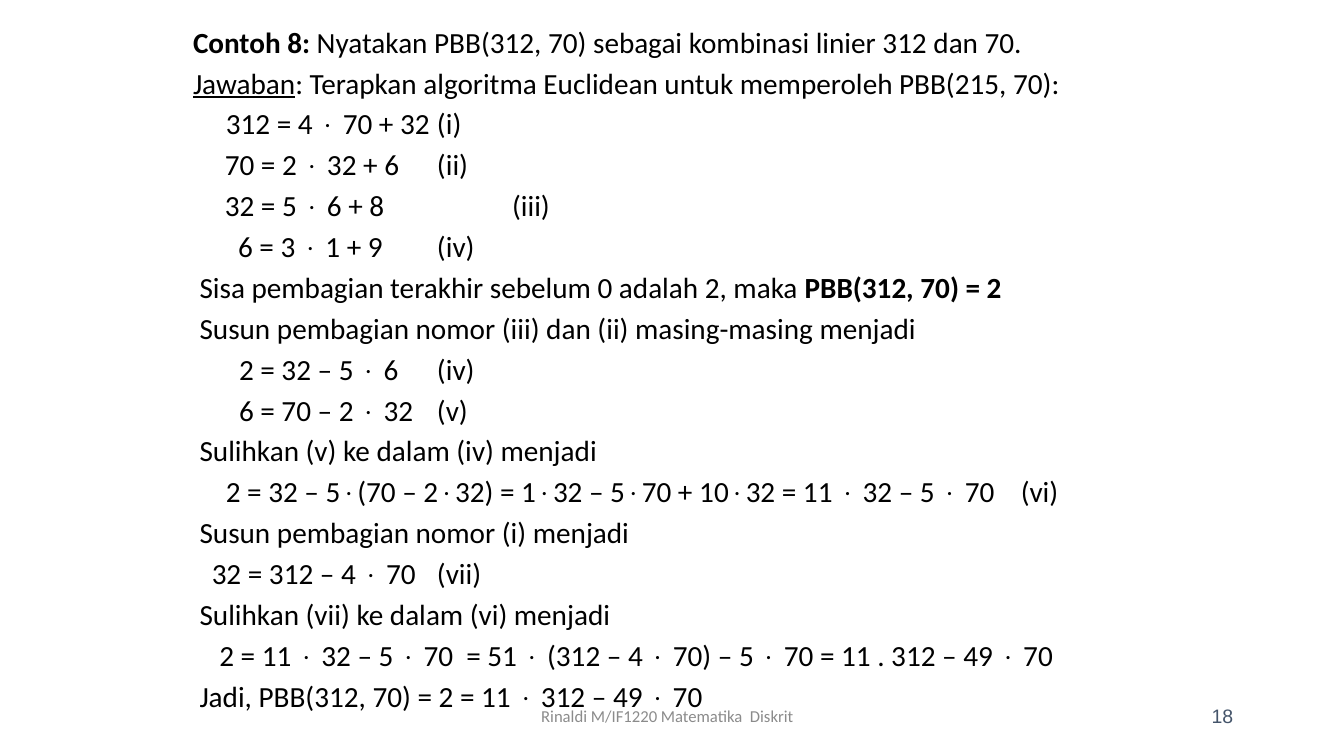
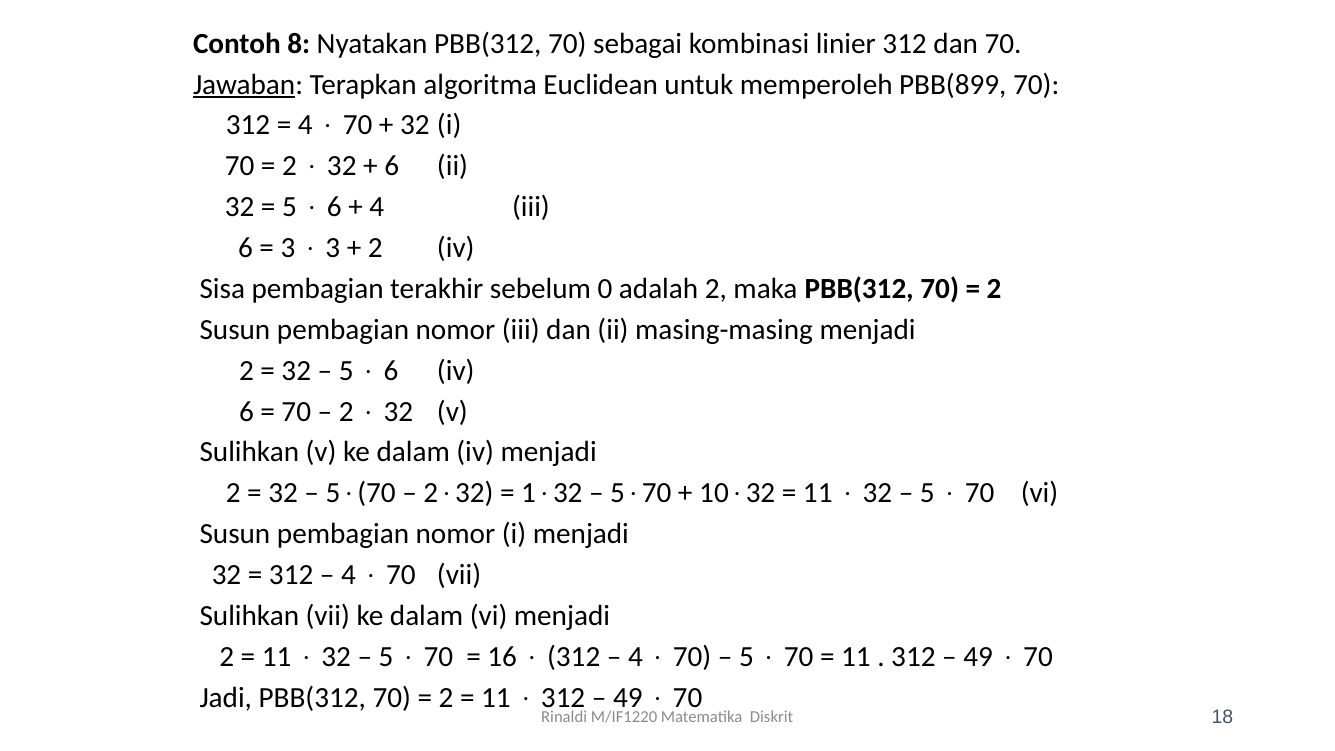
PBB(215: PBB(215 -> PBB(899 (953, 84)
8: 8 -> 4 (377, 207)
1: 1 -> 3 (333, 248)
9: 9 -> 2 (375, 248)
51: 51 -> 16 (502, 657)
